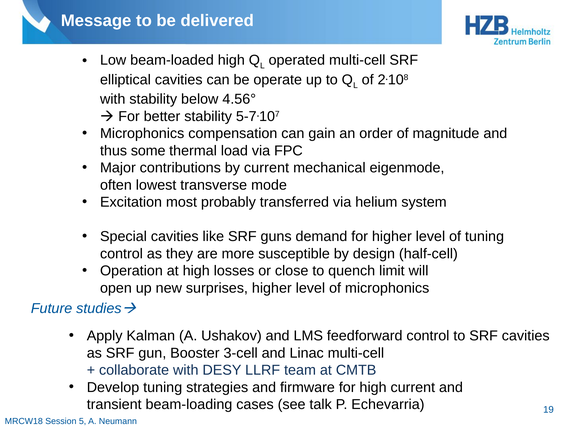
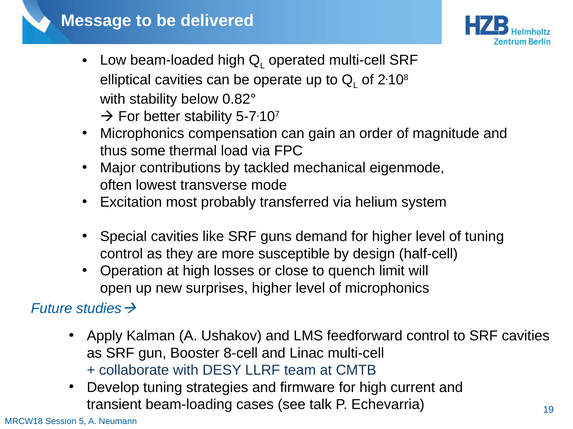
4.56°: 4.56° -> 0.82° (239, 99)
by current: current -> tackled (267, 168)
3-cell: 3-cell -> 8-cell (241, 354)
